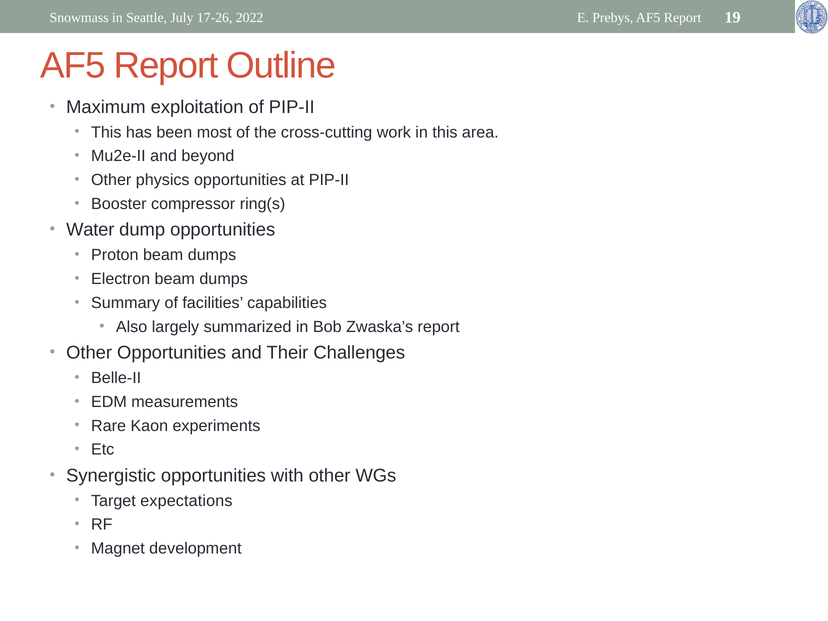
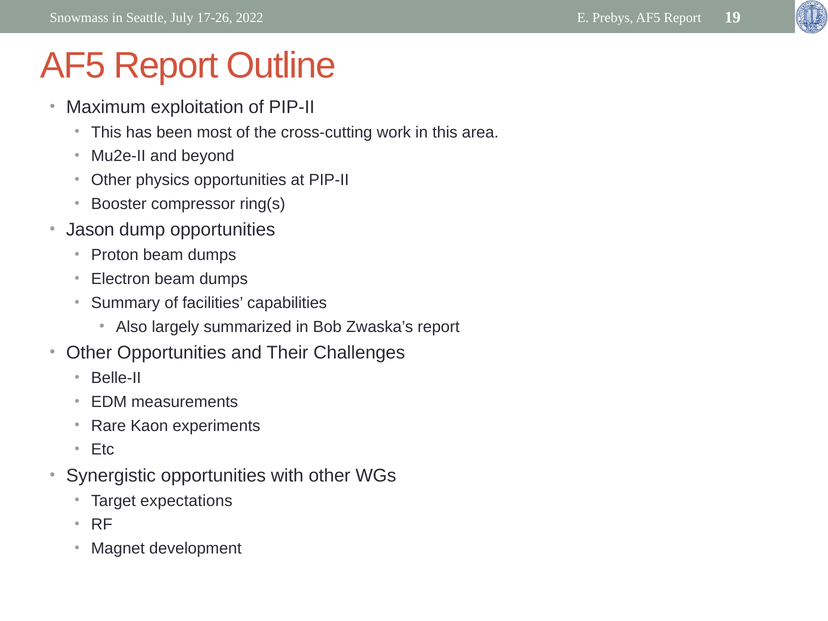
Water: Water -> Jason (90, 230)
